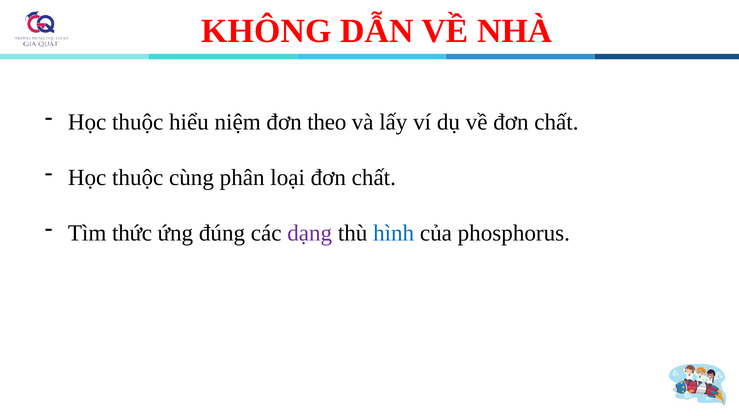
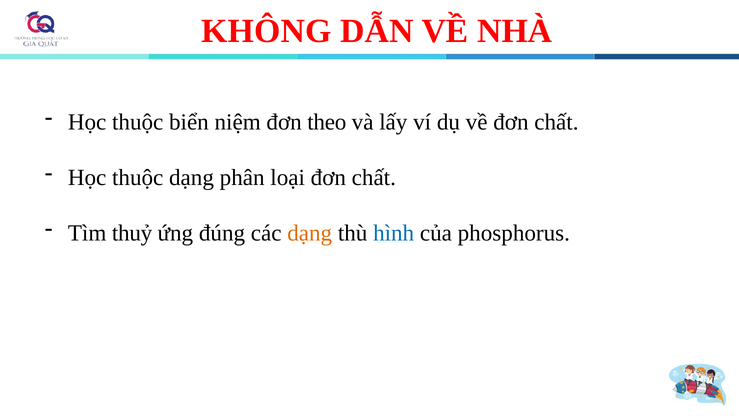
hiểu: hiểu -> biển (189, 122)
thuộc cùng: cùng -> dạng (191, 177)
thức: thức -> thuỷ (132, 233)
dạng colour: purple -> orange (310, 233)
